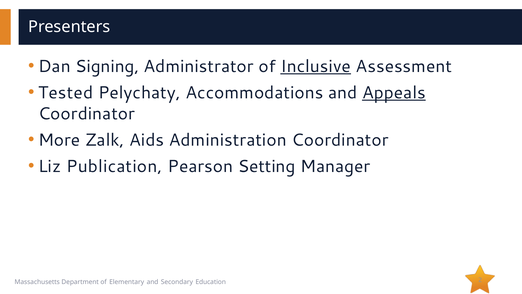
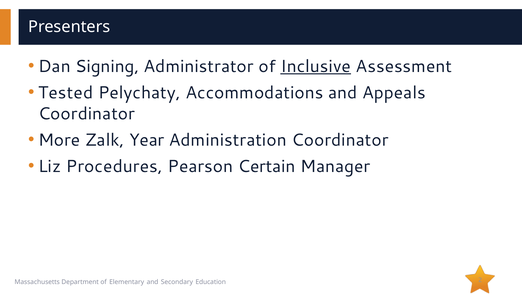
Appeals underline: present -> none (394, 93)
Aids: Aids -> Year (147, 140)
Publication: Publication -> Procedures (114, 166)
Setting: Setting -> Certain (267, 166)
